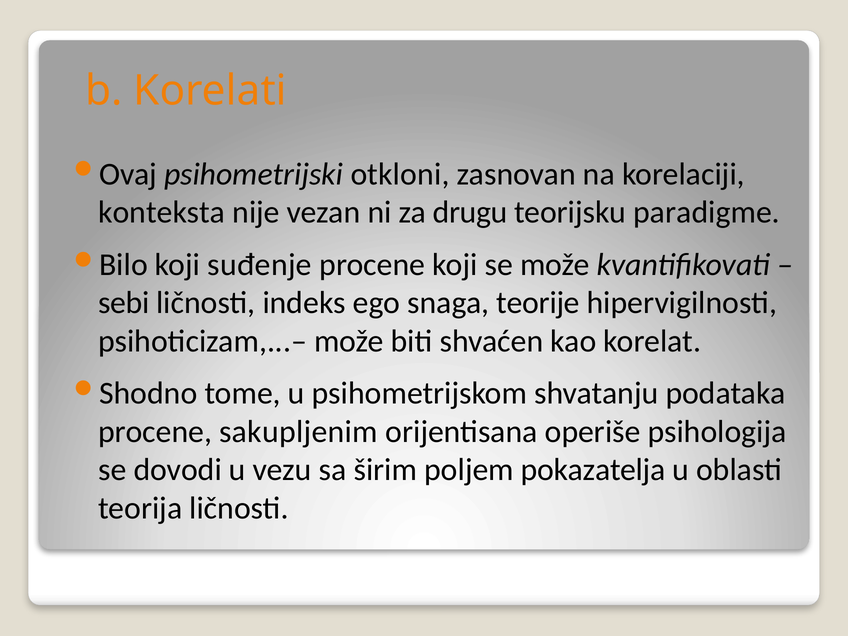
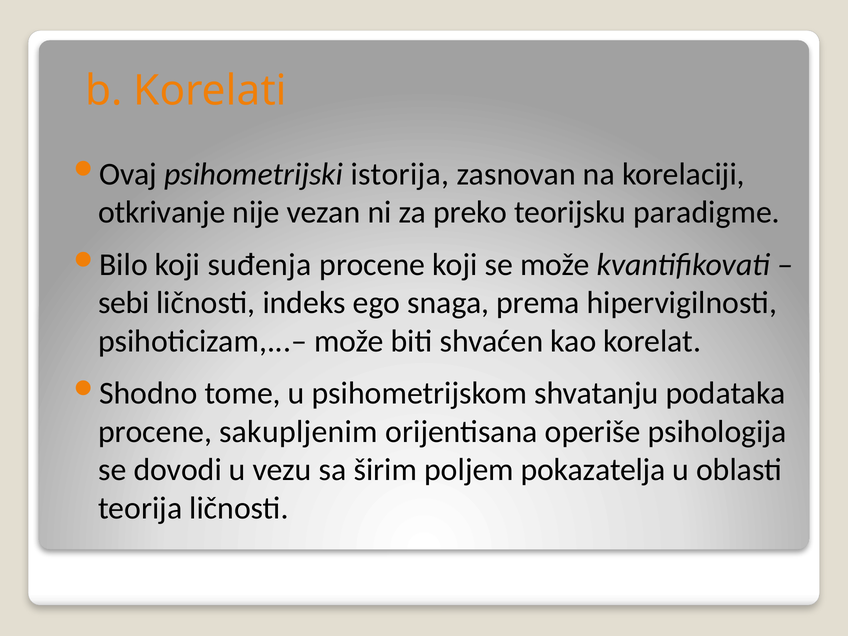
otkloni: otkloni -> istorija (400, 174)
konteksta: konteksta -> otkrivanje (162, 212)
drugu: drugu -> preko (470, 212)
suđenje: suđenje -> suđenja (260, 265)
teorije: teorije -> prema (538, 303)
